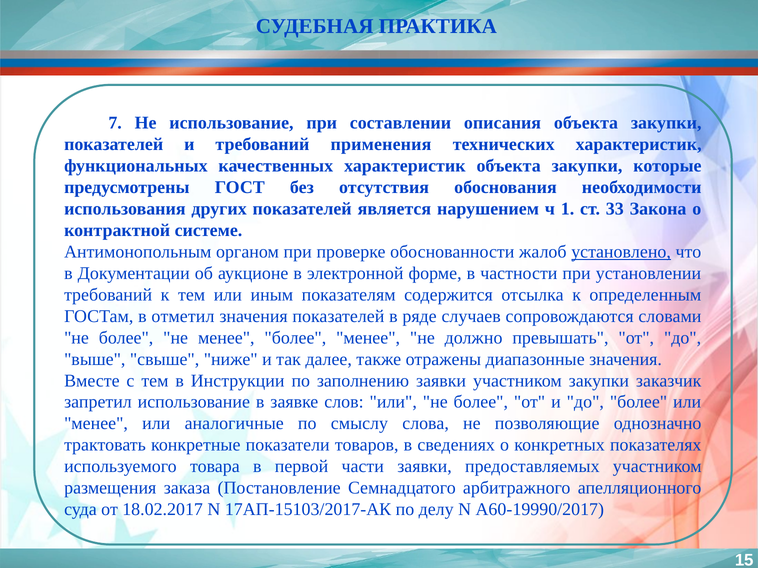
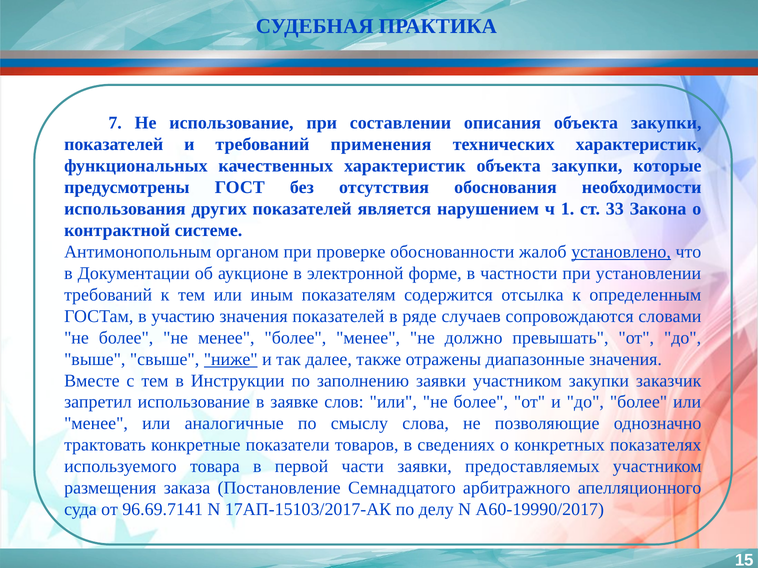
отметил: отметил -> участию (183, 316)
ниже underline: none -> present (231, 359)
18.02.2017: 18.02.2017 -> 96.69.7141 (163, 510)
